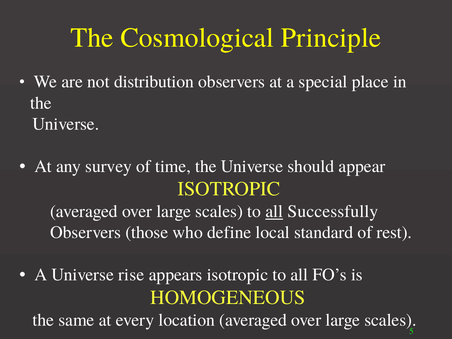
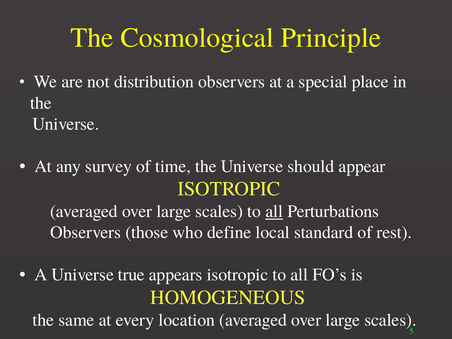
Successfully: Successfully -> Perturbations (333, 211)
rise: rise -> true (131, 275)
